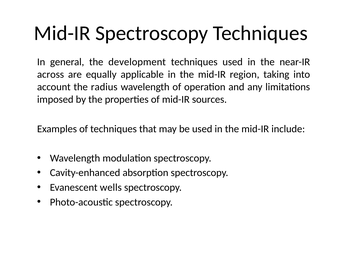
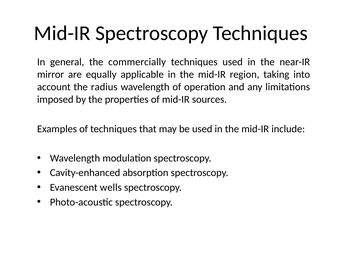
development: development -> commercially (137, 62)
across: across -> mirror (51, 74)
